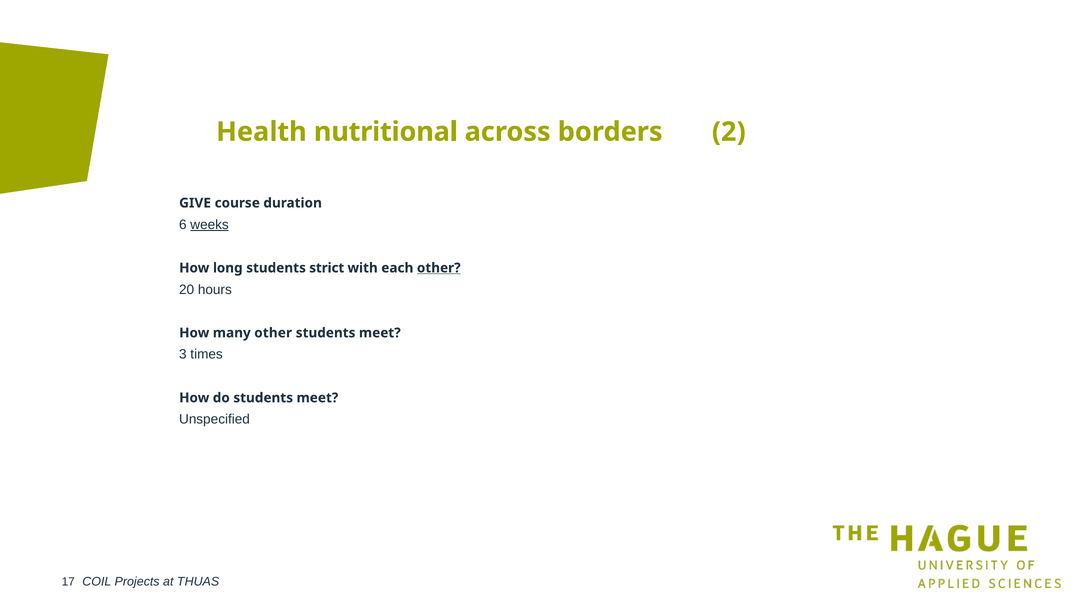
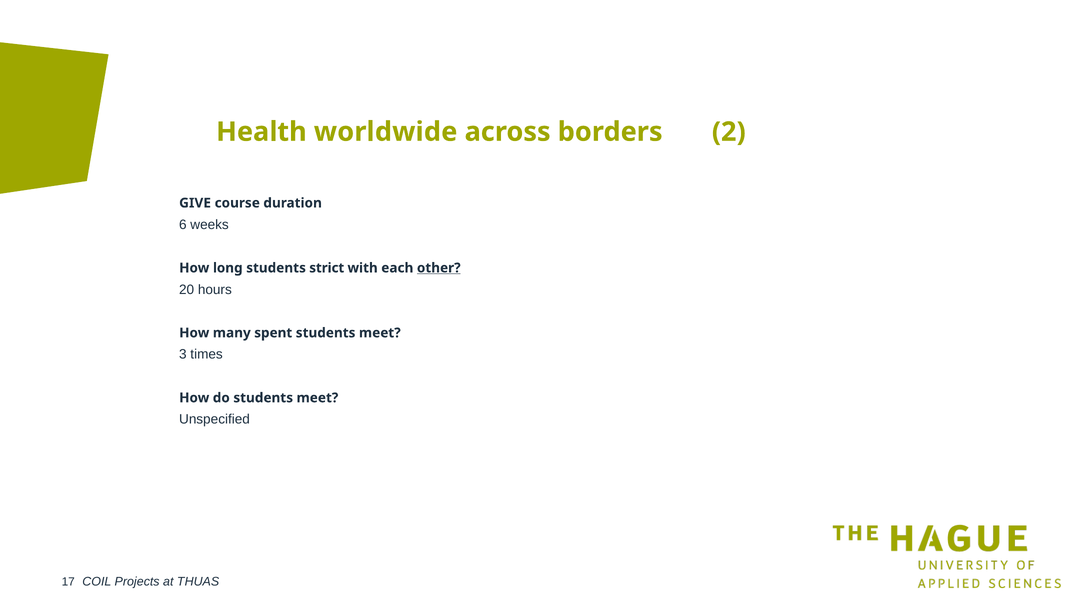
nutritional: nutritional -> worldwide (386, 132)
weeks underline: present -> none (210, 225)
many other: other -> spent (273, 333)
